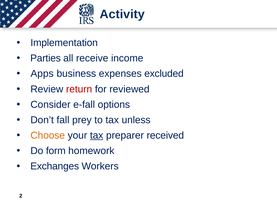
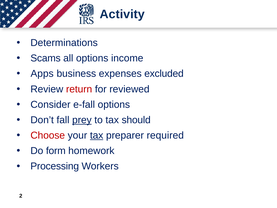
Implementation: Implementation -> Determinations (64, 43)
Parties: Parties -> Scams (46, 58)
all receive: receive -> options (92, 58)
prey underline: none -> present (82, 120)
unless: unless -> should (136, 120)
Choose colour: orange -> red (48, 135)
received: received -> required (165, 135)
Exchanges: Exchanges -> Processing (55, 166)
